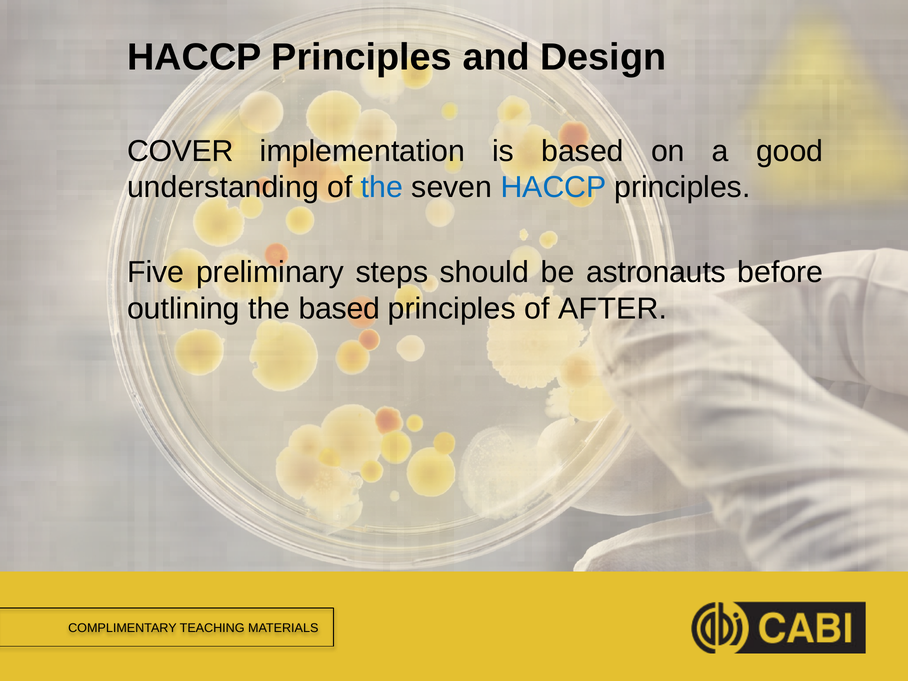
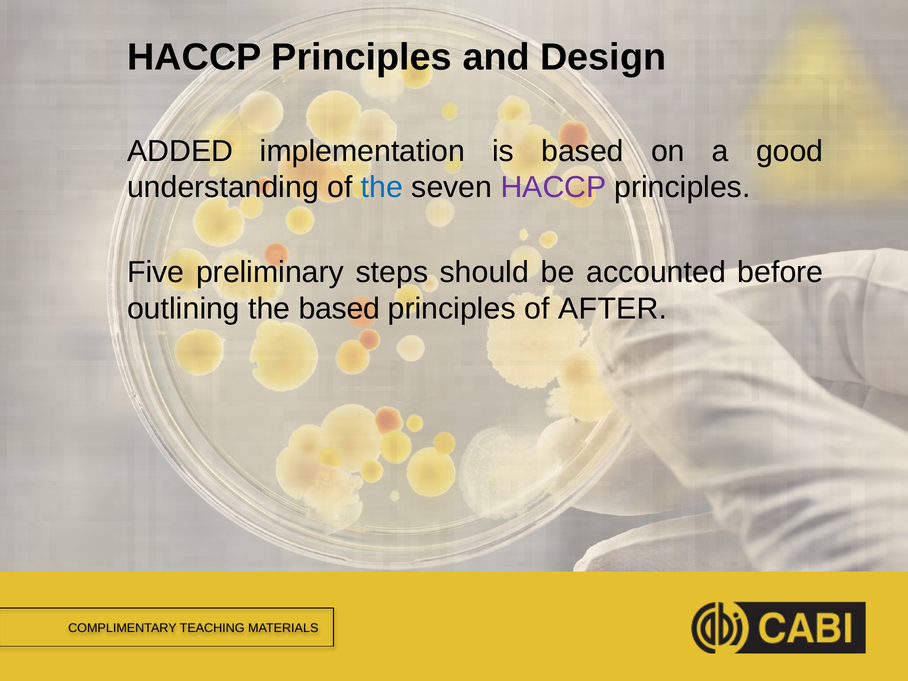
COVER: COVER -> ADDED (180, 151)
HACCP colour: blue -> purple (553, 187)
astronauts: astronauts -> accounted (656, 272)
